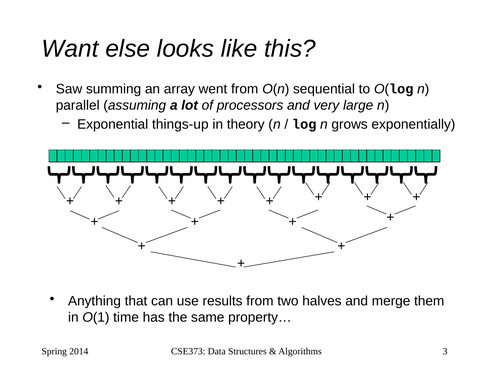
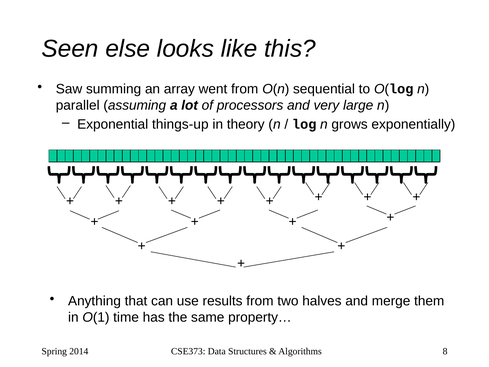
Want: Want -> Seen (70, 49)
3: 3 -> 8 (445, 351)
